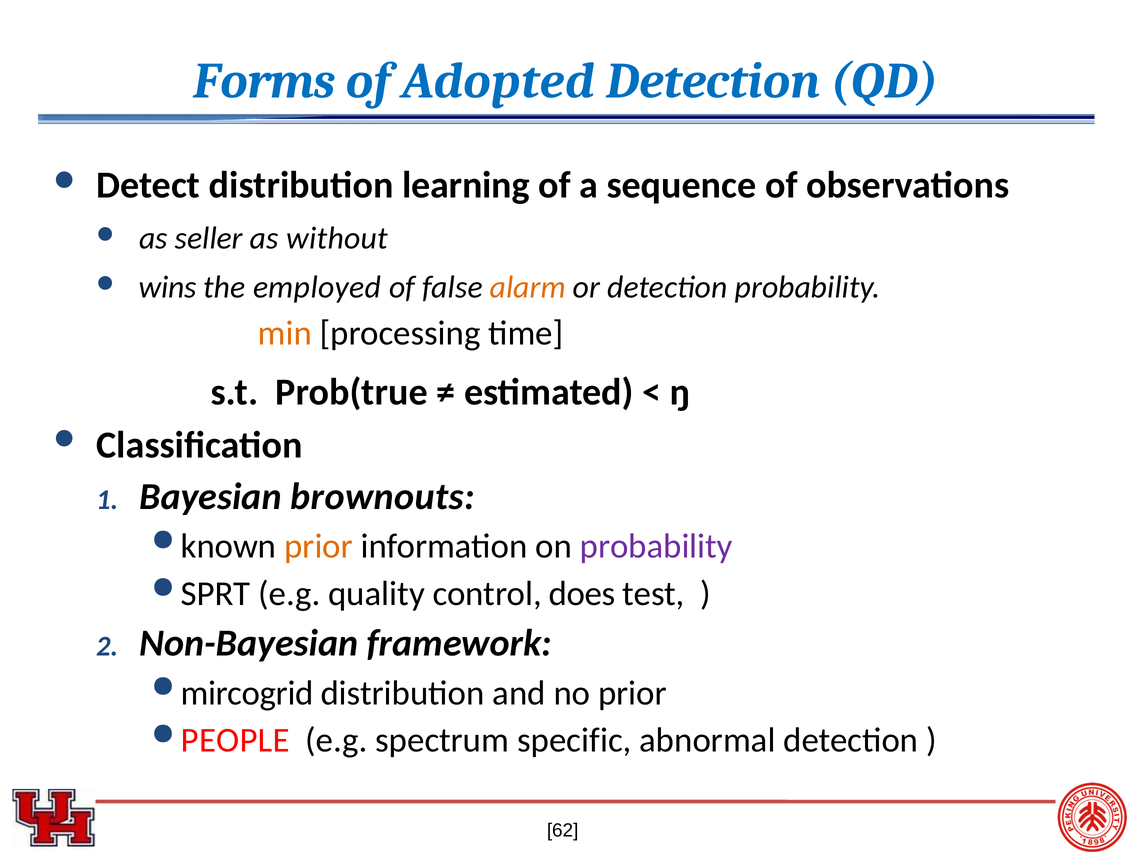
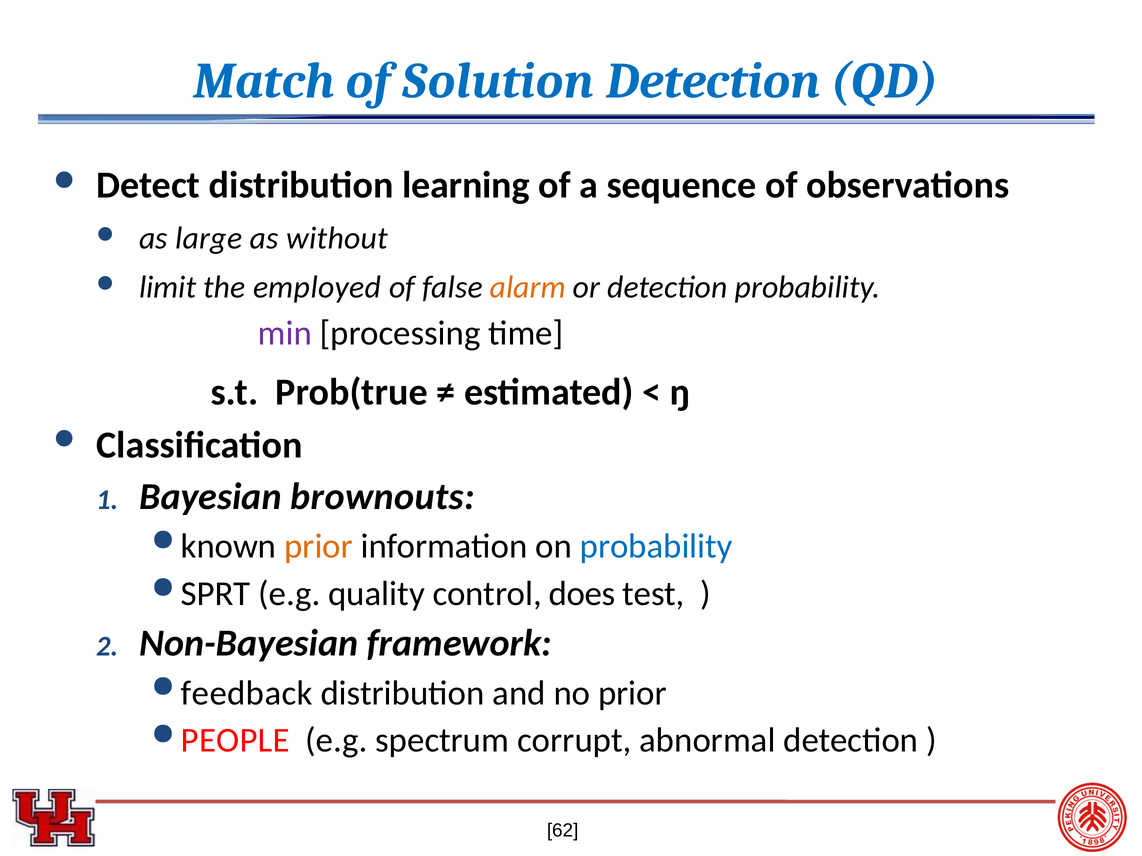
Forms: Forms -> Match (264, 81)
Adopted: Adopted -> Solution (498, 81)
seller: seller -> large (209, 239)
wins: wins -> limit (168, 287)
min colour: orange -> purple (285, 333)
probability colour: purple -> blue (656, 547)
mircogrid: mircogrid -> feedback (247, 693)
specific: specific -> corrupt (574, 741)
